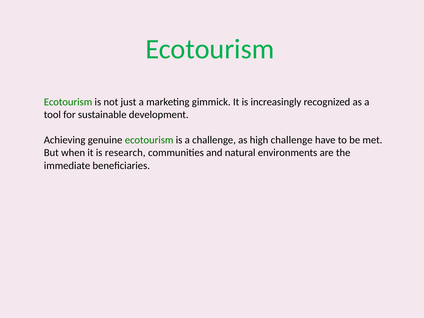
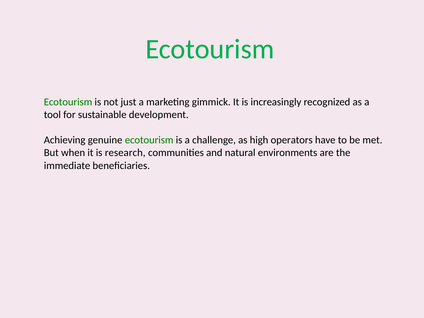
high challenge: challenge -> operators (292, 140)
